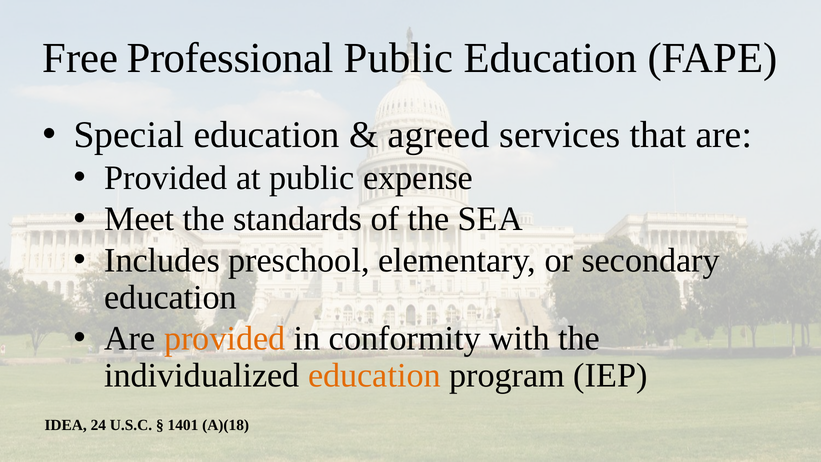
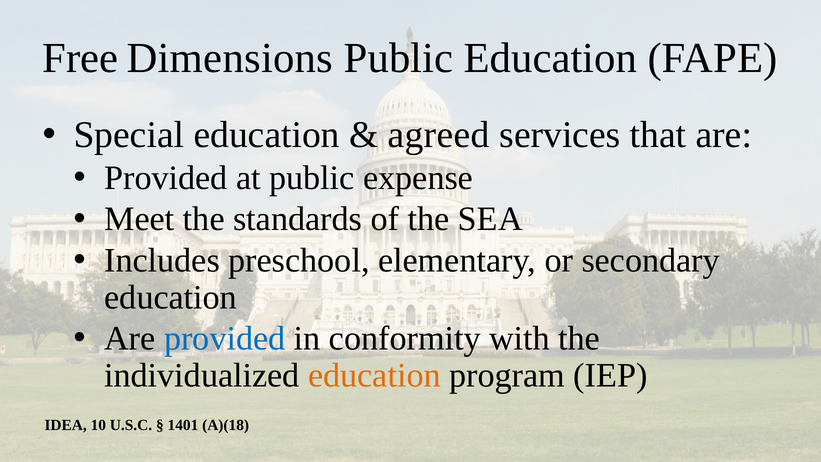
Professional: Professional -> Dimensions (230, 58)
provided colour: orange -> blue (225, 338)
24: 24 -> 10 (98, 425)
